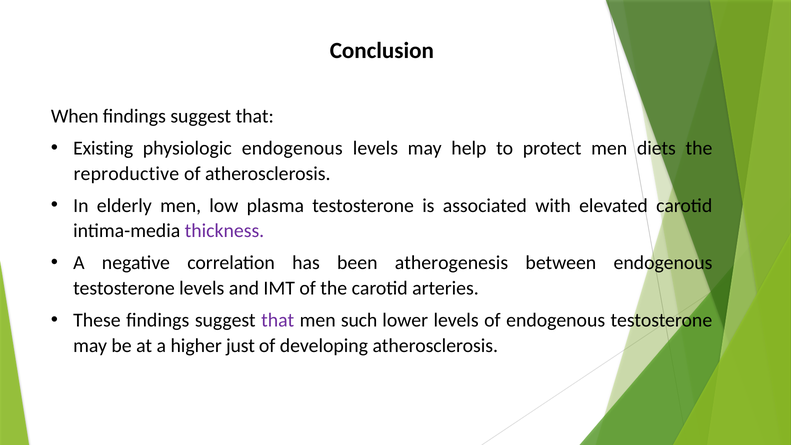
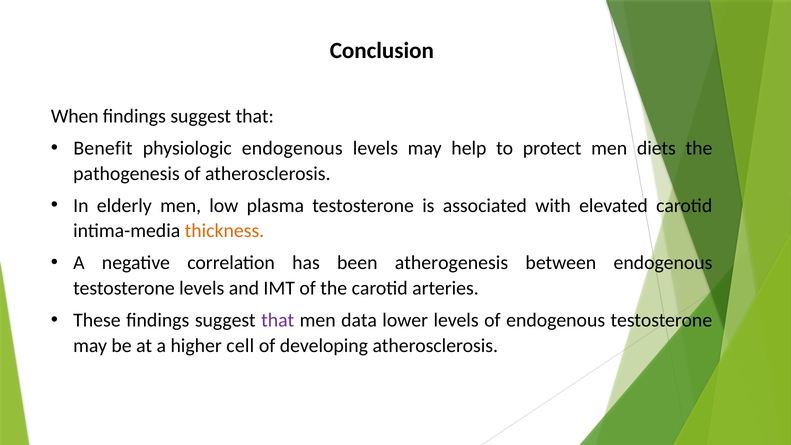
Existing: Existing -> Benefit (103, 148)
reproductive: reproductive -> pathogenesis (126, 173)
thickness colour: purple -> orange (224, 231)
such: such -> data (359, 320)
just: just -> cell (240, 346)
